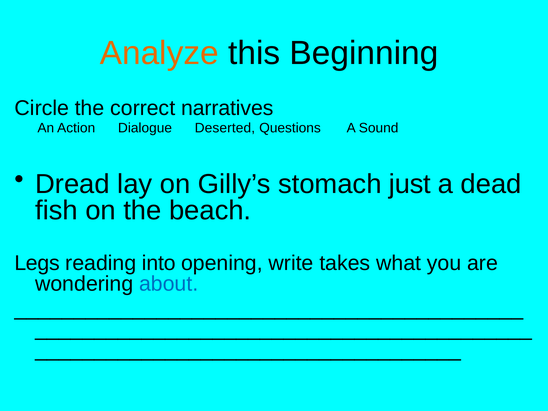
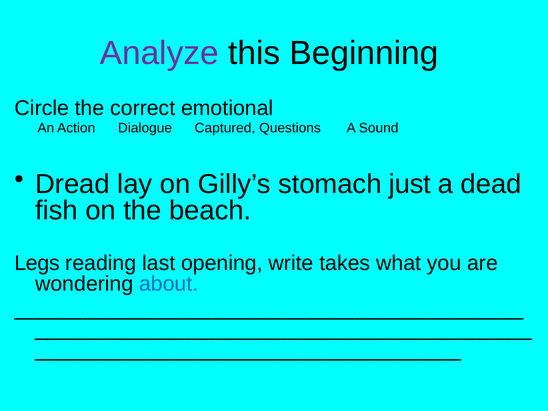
Analyze colour: orange -> purple (159, 53)
narratives: narratives -> emotional (227, 108)
Deserted: Deserted -> Captured (225, 128)
into: into -> last (159, 263)
